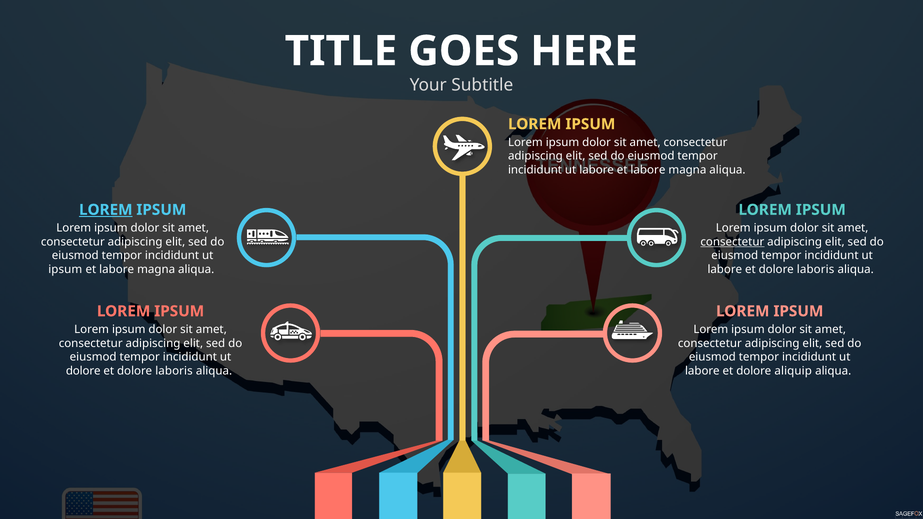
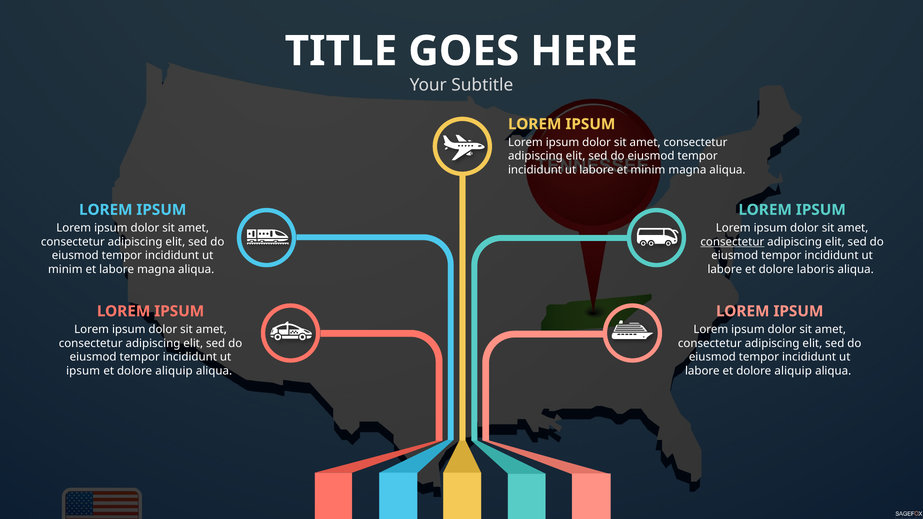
labore et labore: labore -> minim (648, 170)
LOREM underline: present -> none (106, 210)
ipsum: ipsum -> minim (65, 270)
dolore: dolore -> ipsum (83, 371)
laboris: laboris -> aliquip (174, 371)
